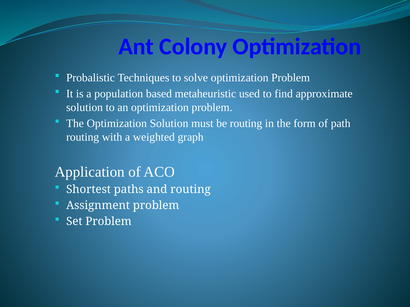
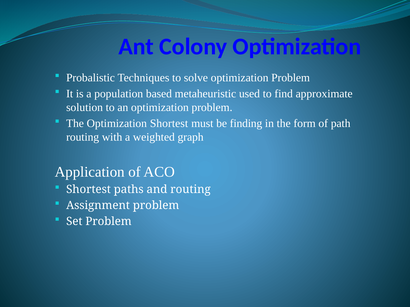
Optimization Solution: Solution -> Shortest (169, 124)
be routing: routing -> finding (246, 124)
